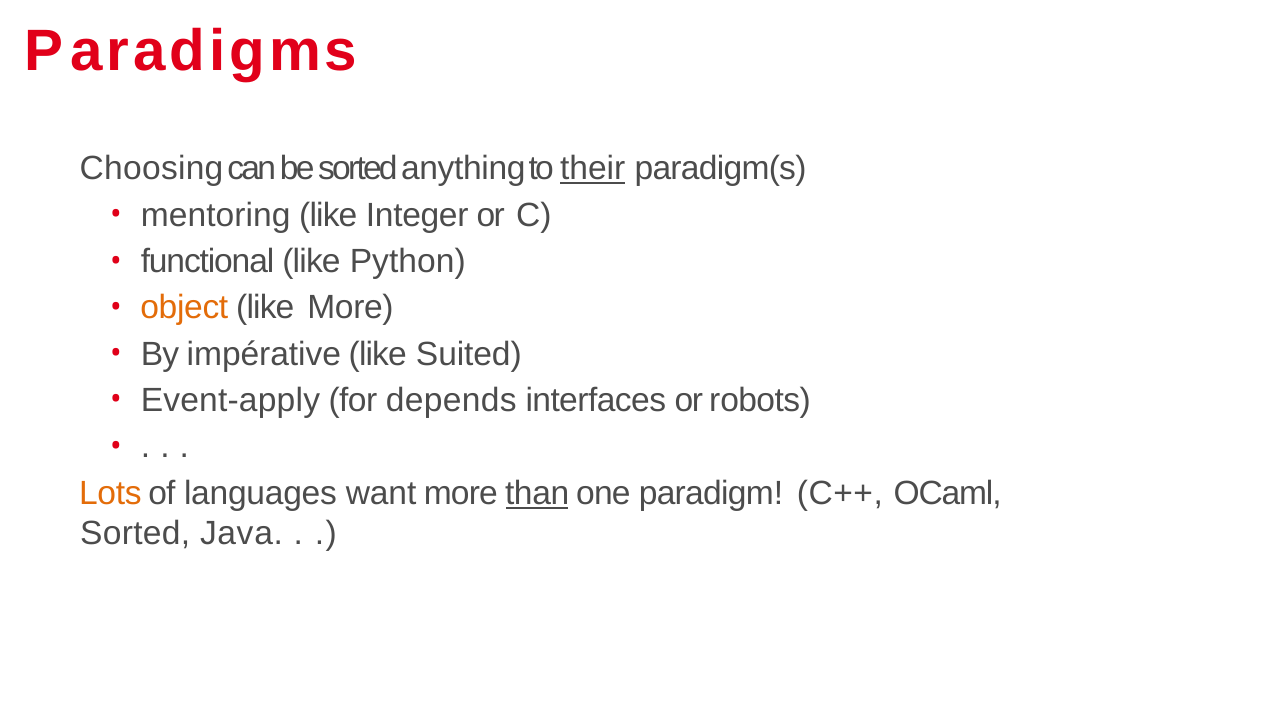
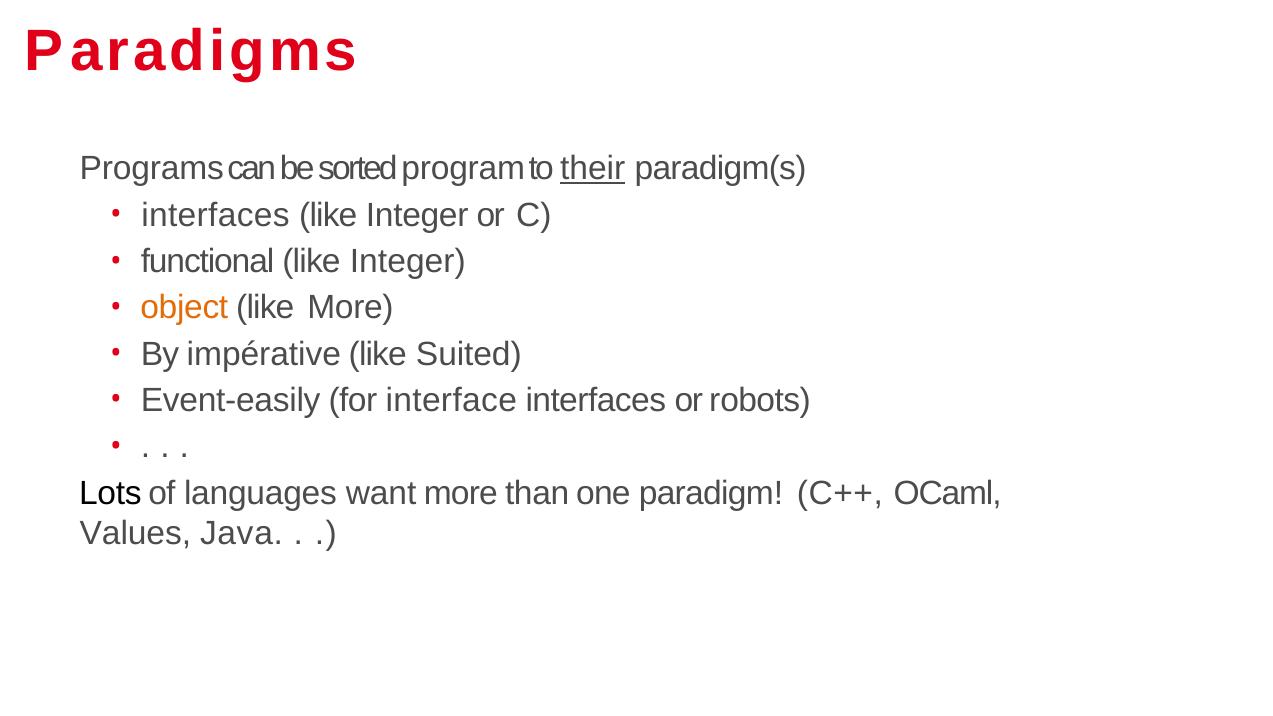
Choosing: Choosing -> Programs (152, 169)
anything: anything -> program (463, 169)
mentoring: mentoring -> interfaces (216, 215)
functional like Python: Python -> Integer (408, 262)
Event-apply: Event-apply -> Event-easily (231, 400)
depends: depends -> interface (451, 400)
Lots colour: orange -> black (110, 493)
than underline: present -> none (537, 493)
Sorted: Sorted -> Values (135, 534)
